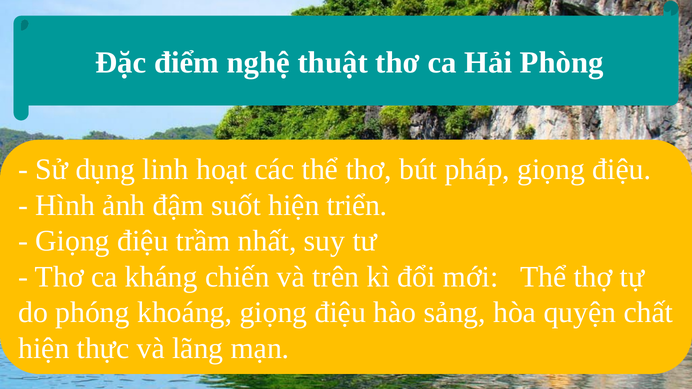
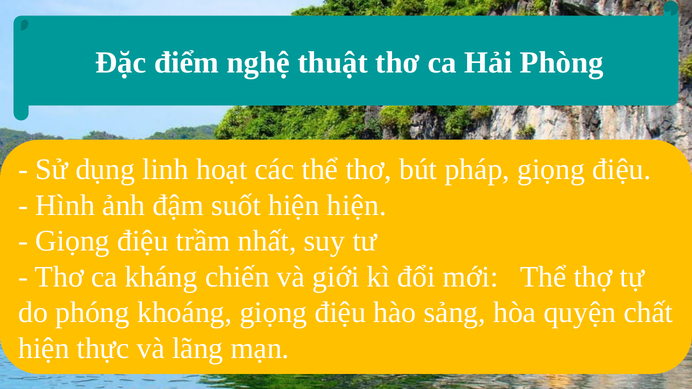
hiện triển: triển -> hiện (357, 205)
trên: trên -> giới (336, 277)
